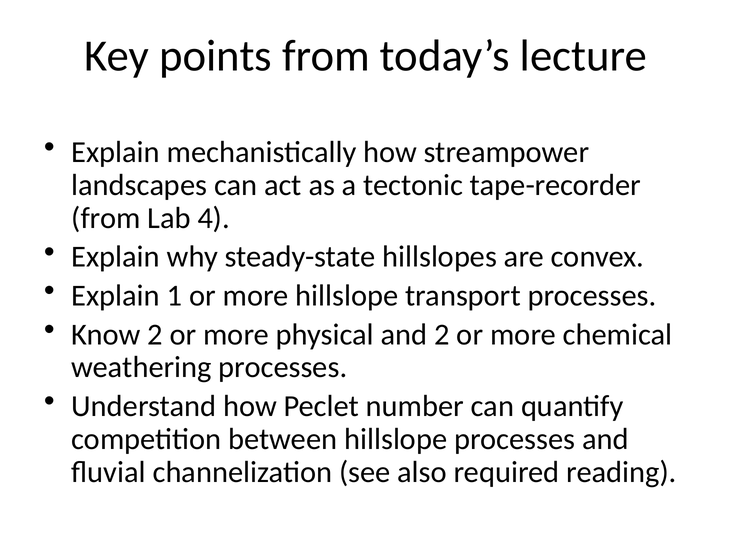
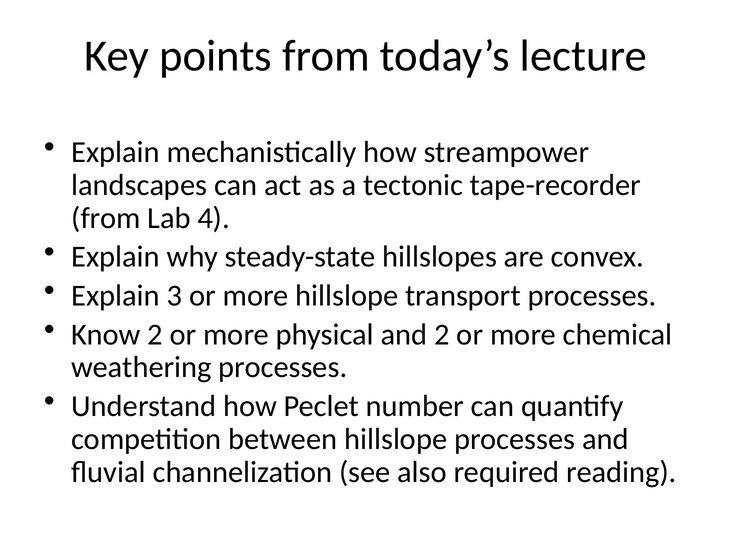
1: 1 -> 3 (175, 296)
